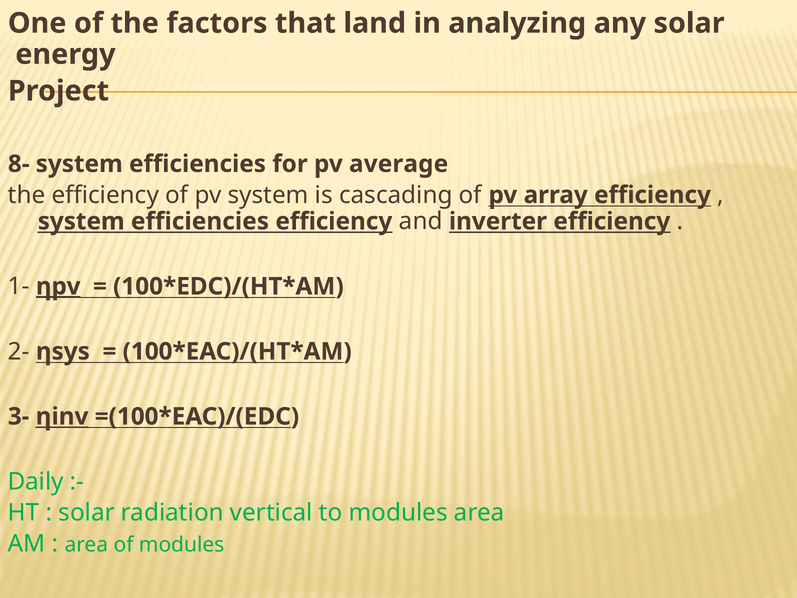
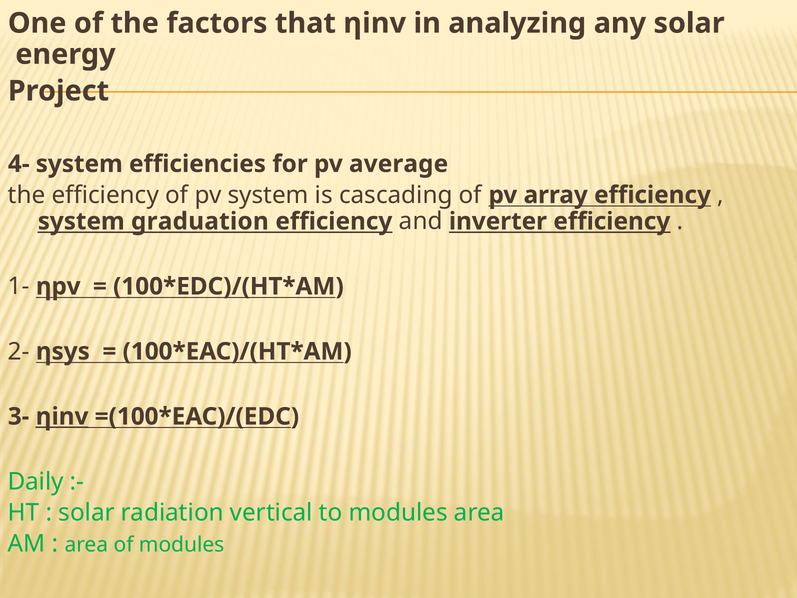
that land: land -> ƞinv (375, 23)
8-: 8- -> 4- (19, 164)
efficiencies: efficiencies -> graduation (200, 221)
ƞpv underline: present -> none (58, 286)
